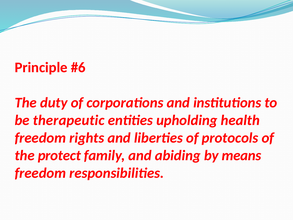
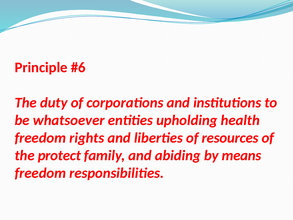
therapeutic: therapeutic -> whatsoever (69, 120)
protocols: protocols -> resources (230, 138)
